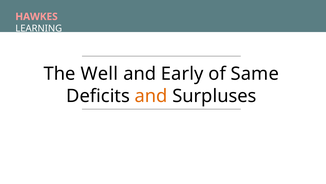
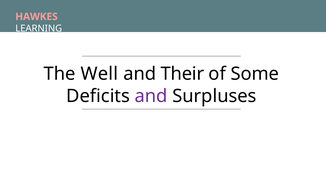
Early: Early -> Their (182, 74)
Same: Same -> Some (255, 74)
and colour: orange -> purple (151, 96)
